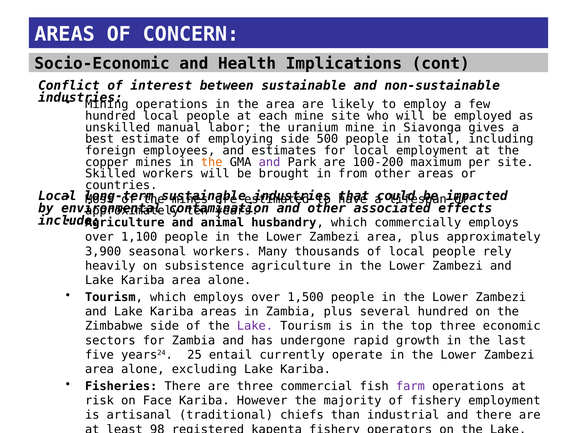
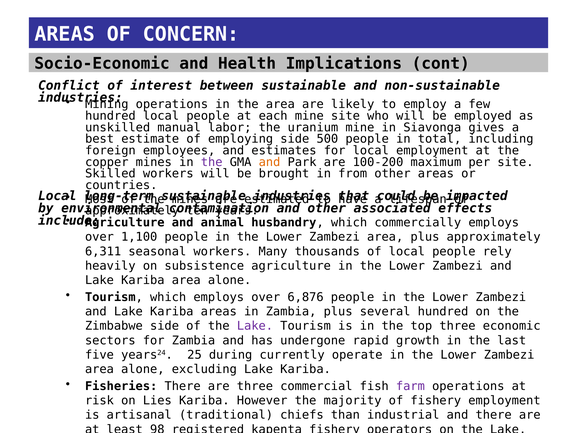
the colour: orange -> purple (212, 162)
and colour: purple -> orange (270, 162)
3,900: 3,900 -> 6,311 (103, 251)
1,500: 1,500 -> 6,876 (306, 297)
entail: entail -> during (231, 355)
Face: Face -> Lies (157, 400)
